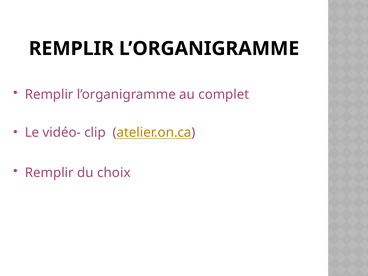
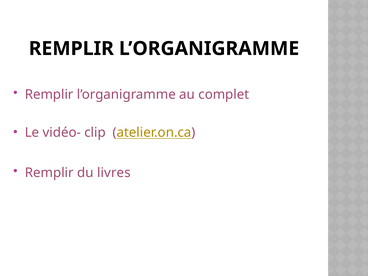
choix: choix -> livres (114, 173)
